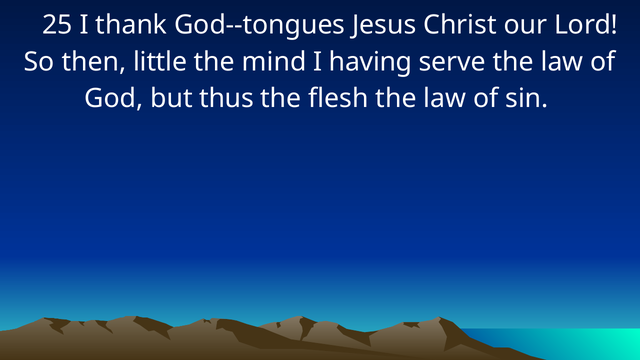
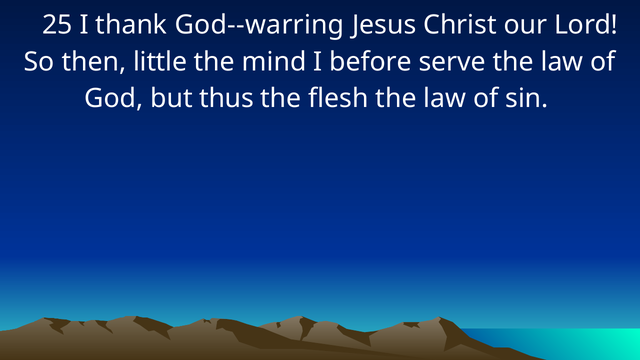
God--tongues: God--tongues -> God--warring (260, 25)
having: having -> before (371, 62)
